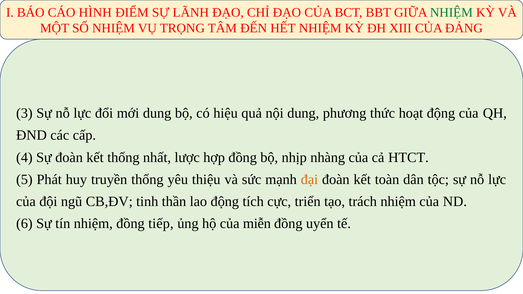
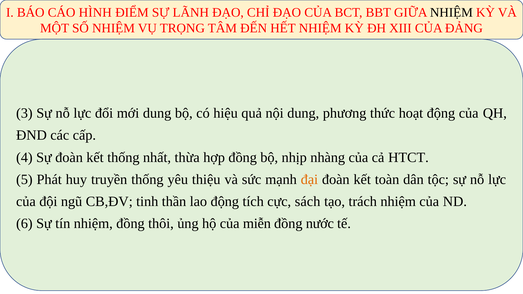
NHIỆM colour: green -> black (451, 13)
lược: lược -> thừa (187, 157)
triển: triển -> sách (308, 202)
tiếp: tiếp -> thôi (161, 224)
uyển: uyển -> nước (320, 224)
